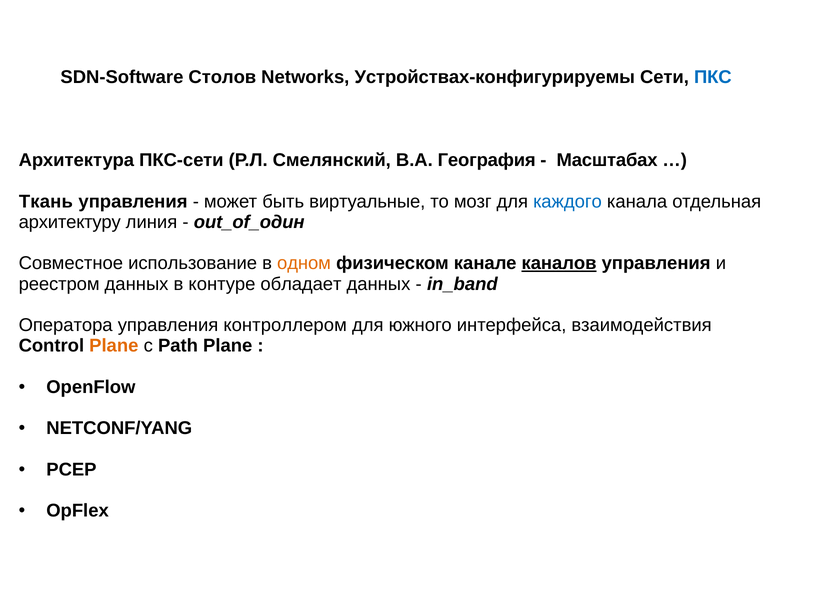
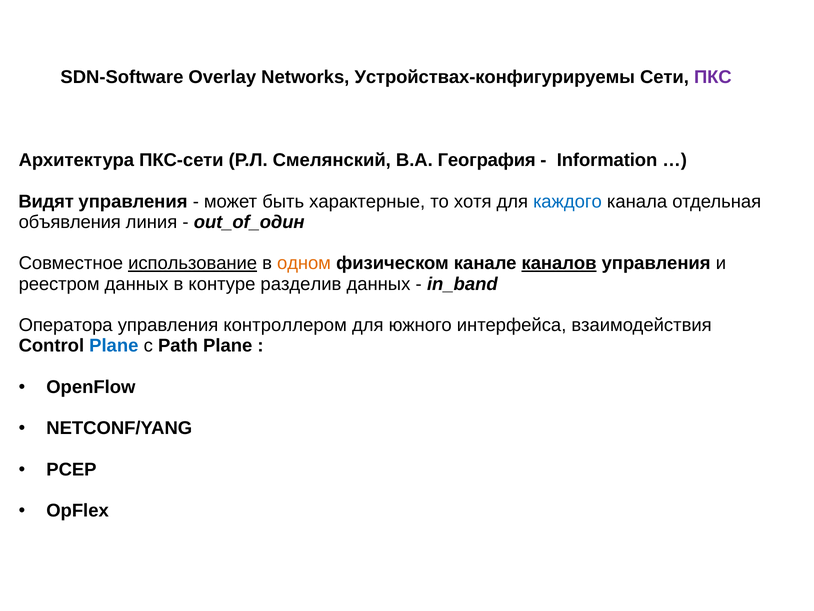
Столов: Столов -> Overlay (222, 77)
ПКС colour: blue -> purple (713, 77)
Масштабах: Масштабах -> Information (607, 160)
Ткань: Ткань -> Видят (46, 201)
виртуальные: виртуальные -> характерные (367, 201)
мозг: мозг -> хотя (473, 201)
архитектуру: архитектуру -> объявления (70, 222)
использование underline: none -> present (193, 263)
обладает: обладает -> разделив (301, 284)
Plane colour: orange -> blue (114, 345)
